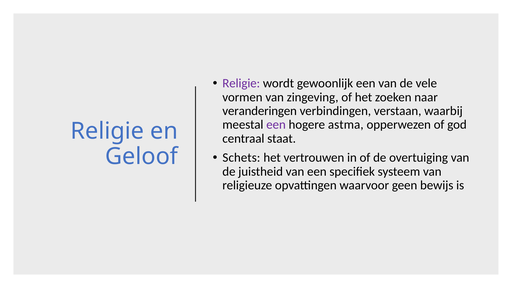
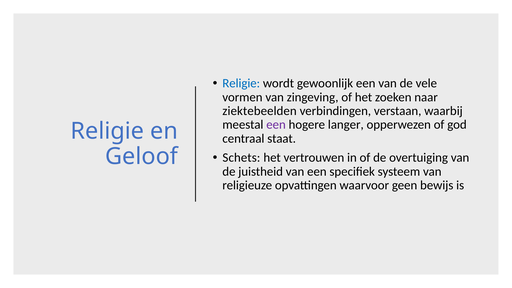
Religie colour: purple -> blue (241, 83)
veranderingen: veranderingen -> ziektebeelden (260, 111)
astma: astma -> langer (346, 125)
